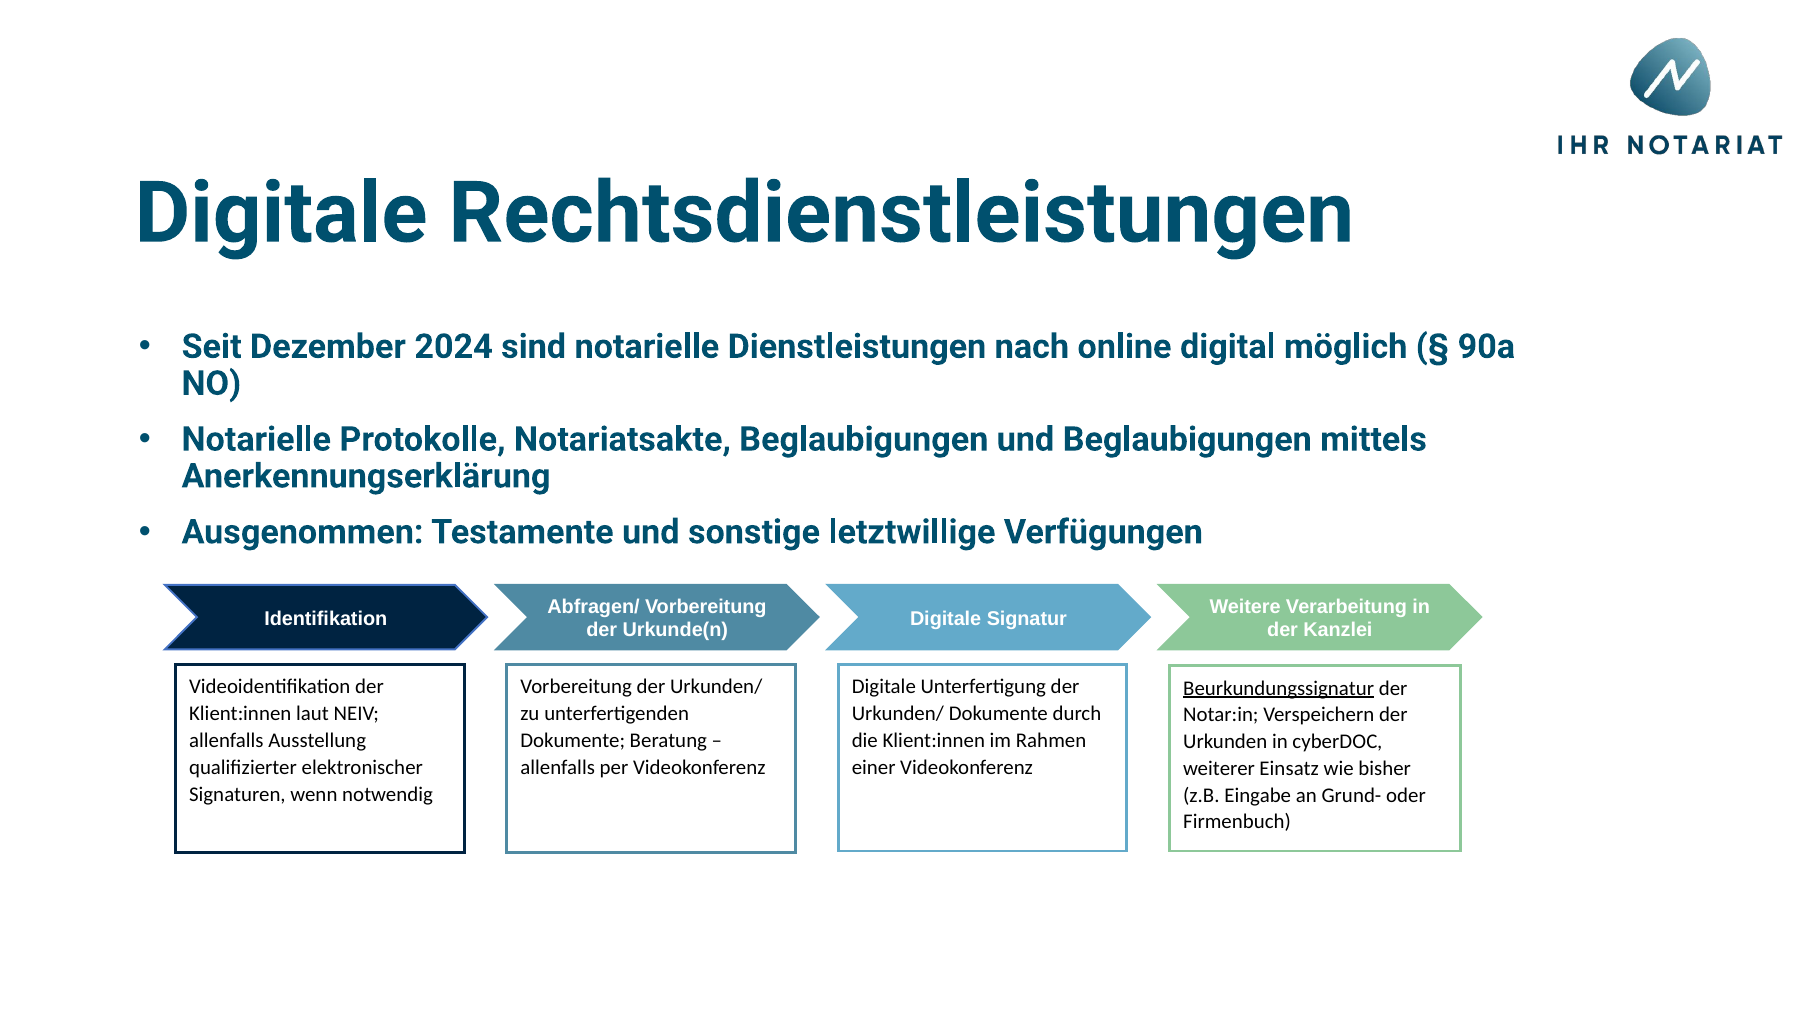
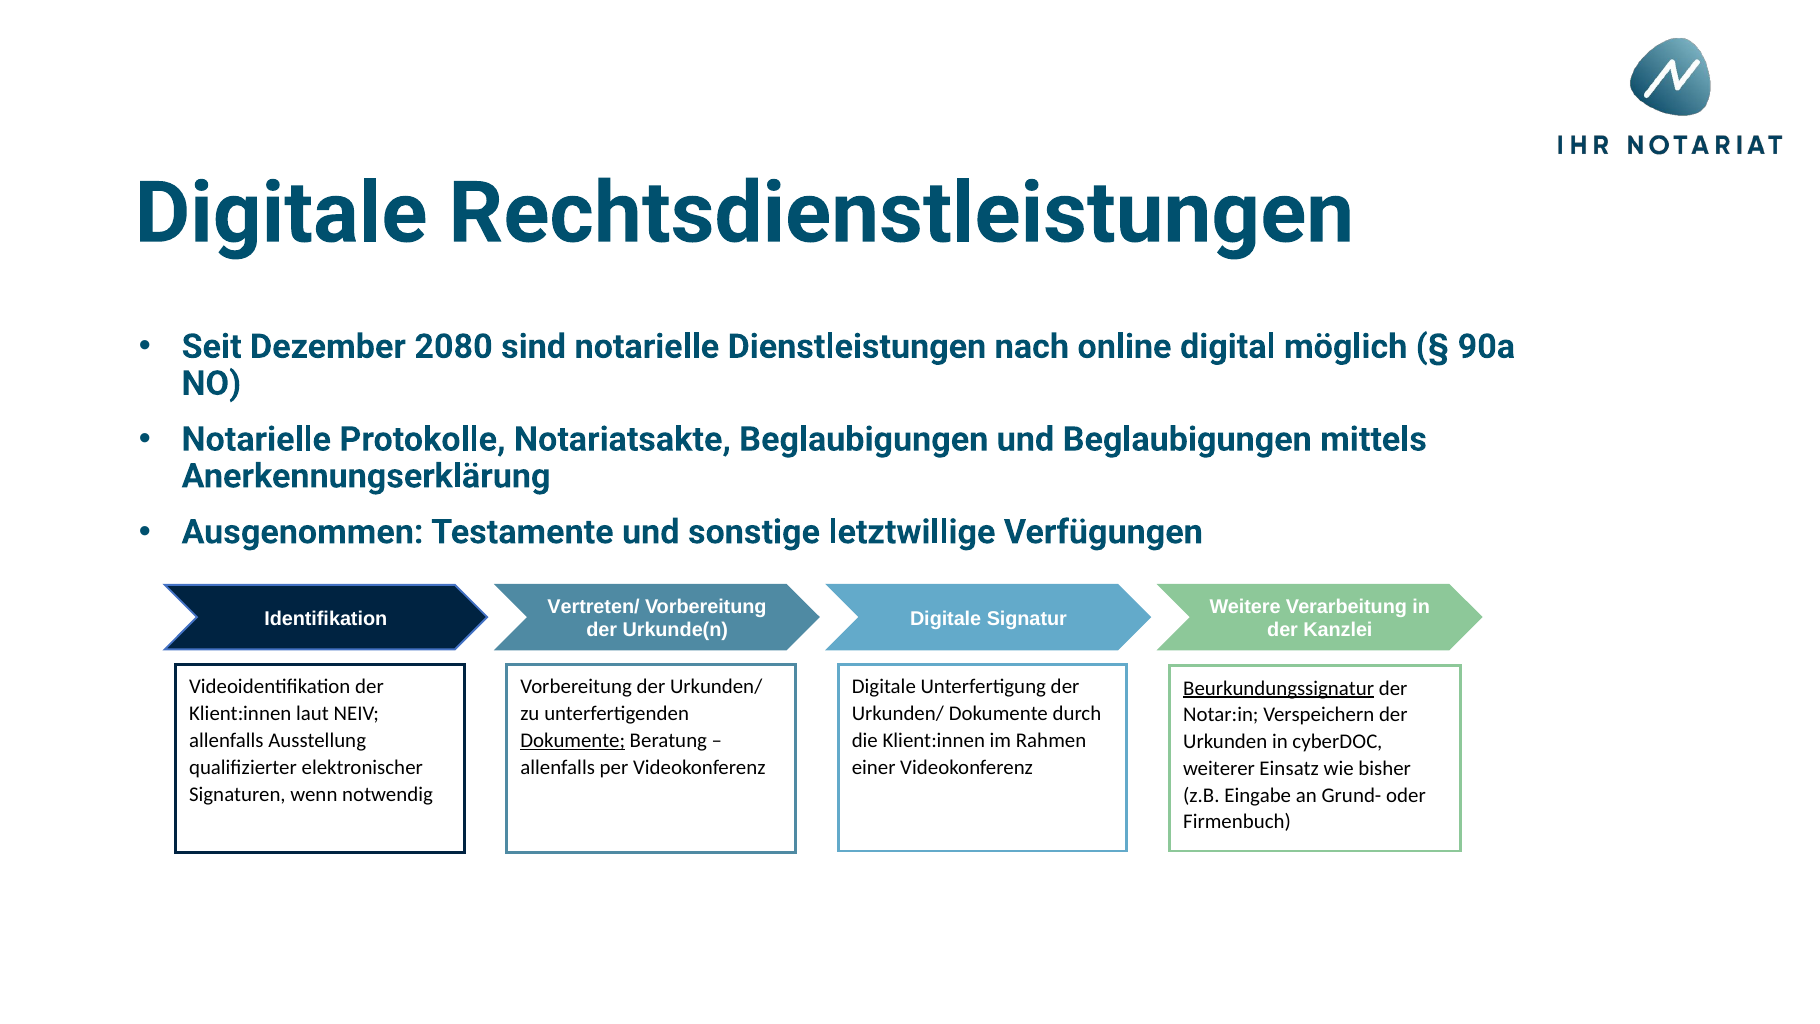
2024: 2024 -> 2080 (454, 347)
Abfragen/: Abfragen/ -> Vertreten/ (594, 606)
Dokumente underline: none -> present (573, 740)
